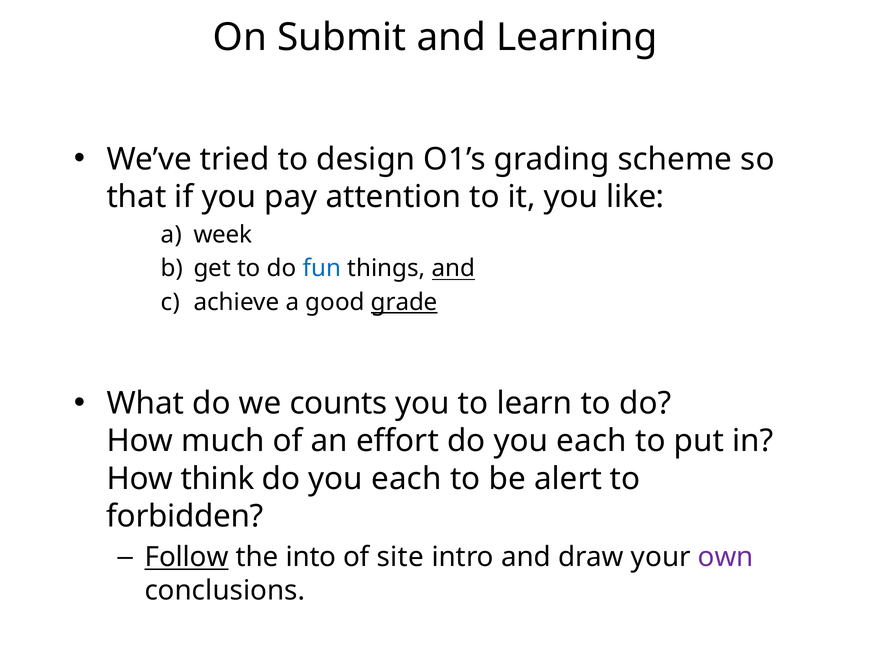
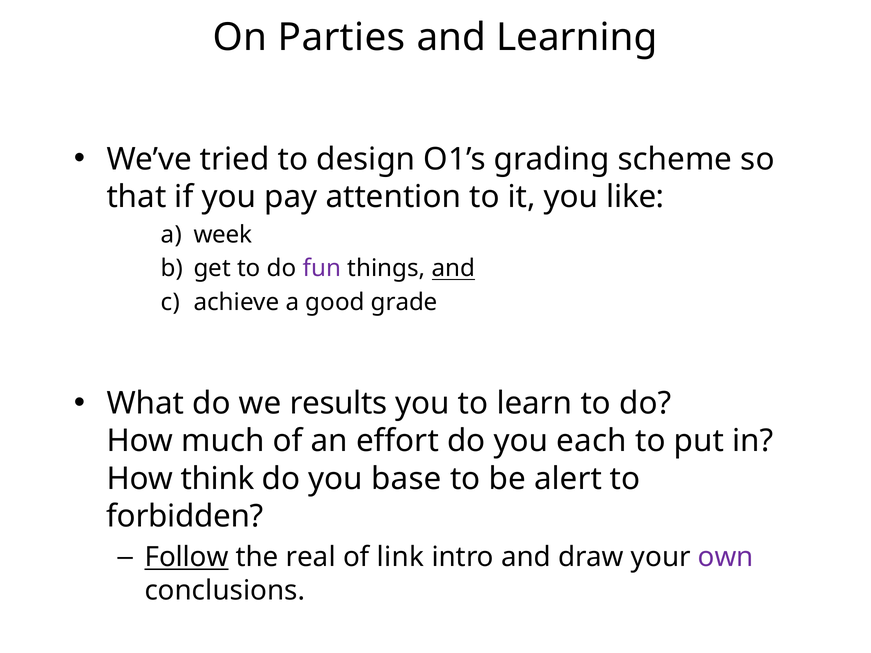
Submit: Submit -> Parties (342, 37)
fun colour: blue -> purple (322, 269)
grade underline: present -> none (404, 302)
counts: counts -> results (338, 404)
each: each -> base (406, 479)
into: into -> real (311, 558)
site: site -> link (400, 558)
